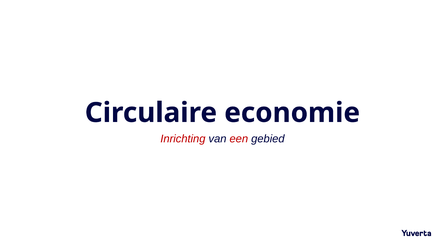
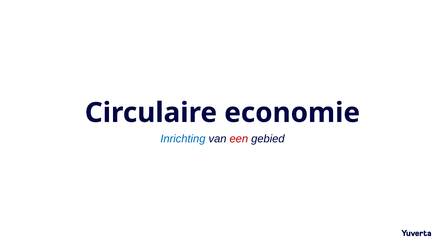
Inrichting colour: red -> blue (183, 139)
